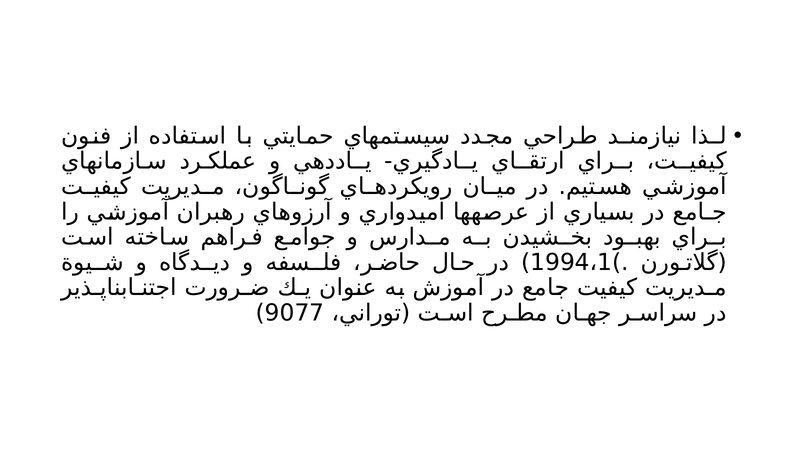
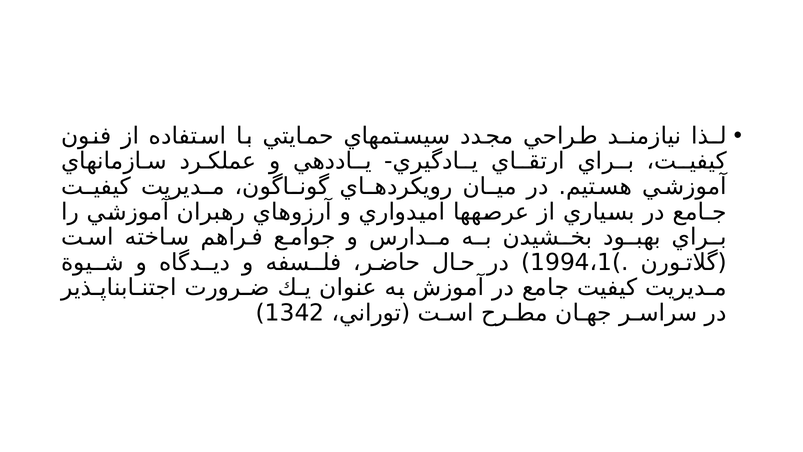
9077: 9077 -> 1342 (295, 313)
